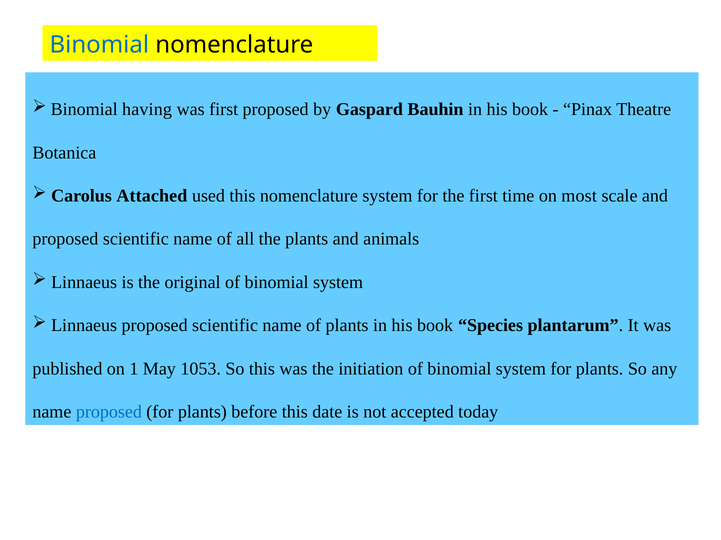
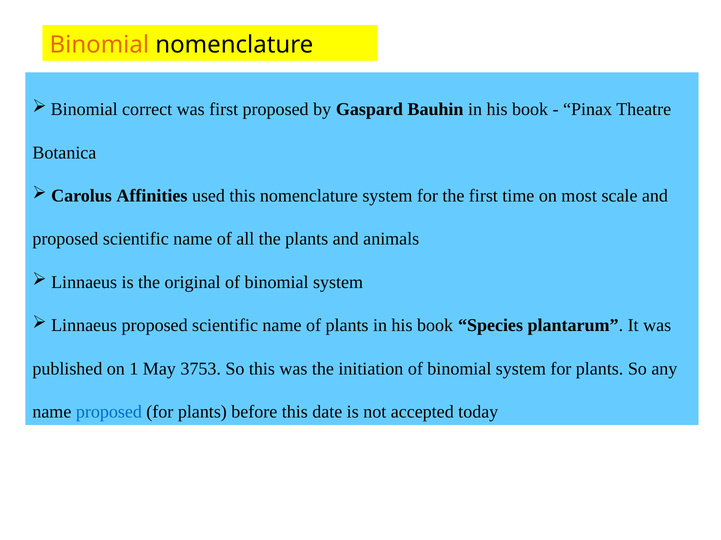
Binomial colour: blue -> orange (99, 45)
having: having -> correct (147, 110)
Attached: Attached -> Affinities (152, 196)
1053: 1053 -> 3753 (201, 369)
